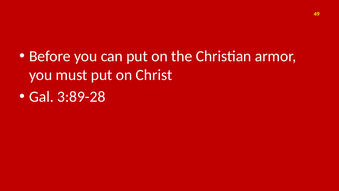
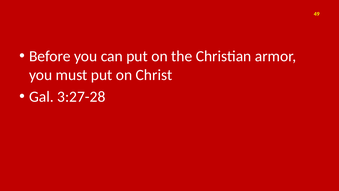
3:89-28: 3:89-28 -> 3:27-28 (81, 97)
